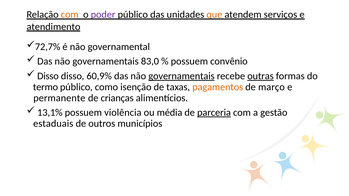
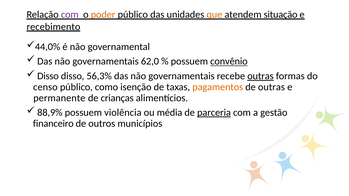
com colour: orange -> purple (70, 15)
poder colour: purple -> orange (103, 15)
serviços: serviços -> situação (281, 15)
atendimento: atendimento -> recebimento (53, 27)
72,7%: 72,7% -> 44,0% (48, 47)
83,0: 83,0 -> 62,0 (150, 61)
convênio underline: none -> present (229, 61)
60,9%: 60,9% -> 56,3% (99, 76)
governamentais underline: present -> none (181, 76)
termo: termo -> censo (45, 87)
de março: março -> outras (271, 87)
13,1%: 13,1% -> 88,9% (50, 113)
estaduais: estaduais -> financeiro (53, 124)
